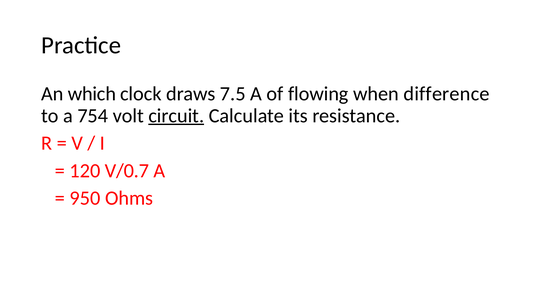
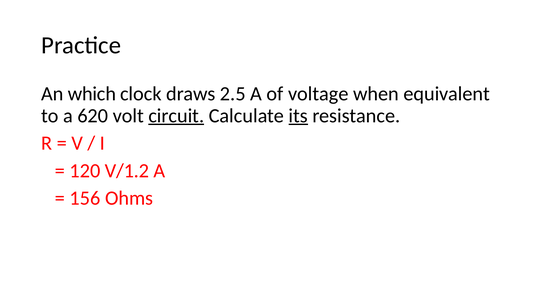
7.5: 7.5 -> 2.5 (233, 94)
flowing: flowing -> voltage (318, 94)
difference: difference -> equivalent (447, 94)
754: 754 -> 620 (93, 116)
its underline: none -> present (298, 116)
V/0.7: V/0.7 -> V/1.2 (127, 171)
950: 950 -> 156 (85, 198)
